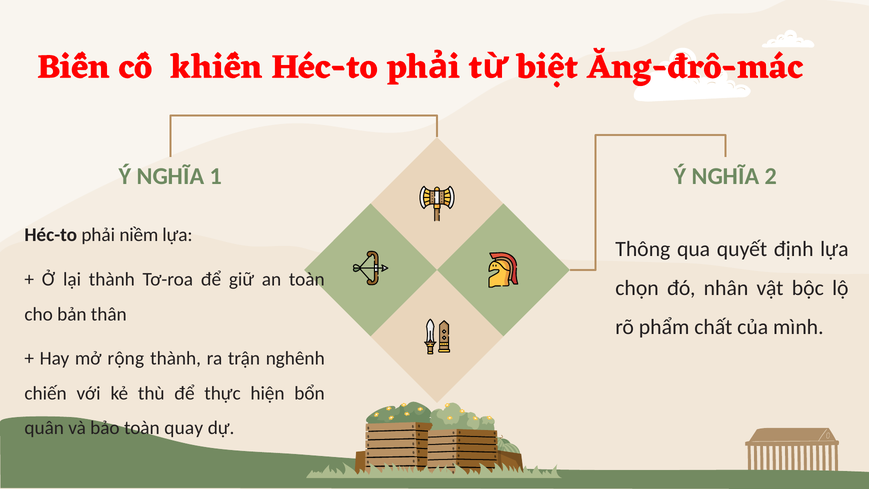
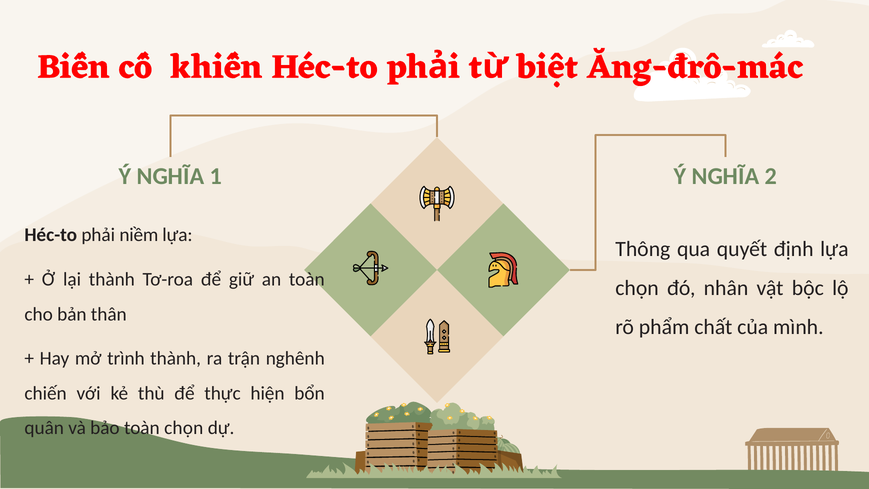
rộng: rộng -> trình (126, 358)
toàn quay: quay -> chọn (184, 428)
